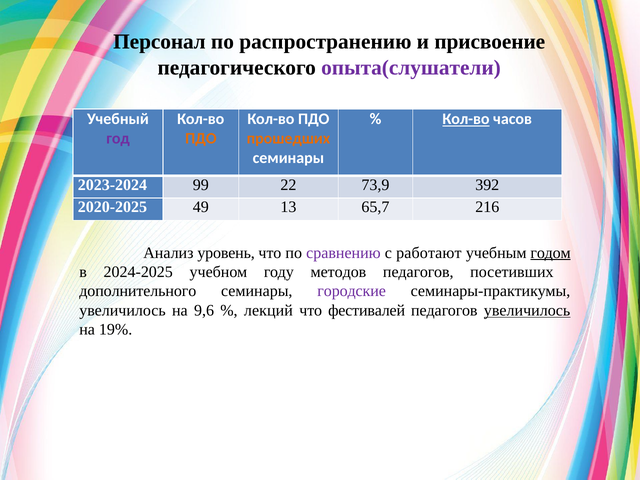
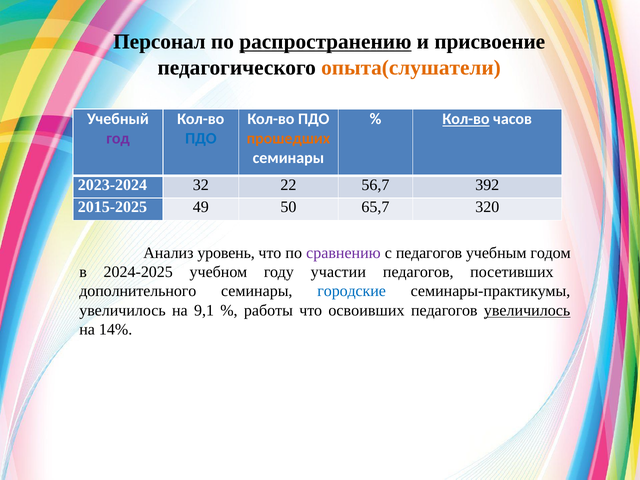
распространению underline: none -> present (325, 42)
опыта(слушатели colour: purple -> orange (411, 67)
ПДО colour: orange -> blue (201, 138)
99: 99 -> 32 (201, 185)
73,9: 73,9 -> 56,7 (375, 185)
2020-2025: 2020-2025 -> 2015-2025 (112, 207)
13: 13 -> 50 (288, 207)
216: 216 -> 320 (487, 207)
с работают: работают -> педагогов (429, 253)
годом underline: present -> none (551, 253)
методов: методов -> участии (338, 272)
городские colour: purple -> blue (352, 291)
9,6: 9,6 -> 9,1 (204, 310)
лекций: лекций -> работы (268, 310)
фестивалей: фестивалей -> освоивших (366, 310)
19%: 19% -> 14% (116, 330)
